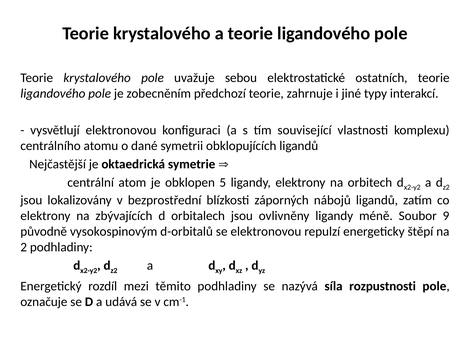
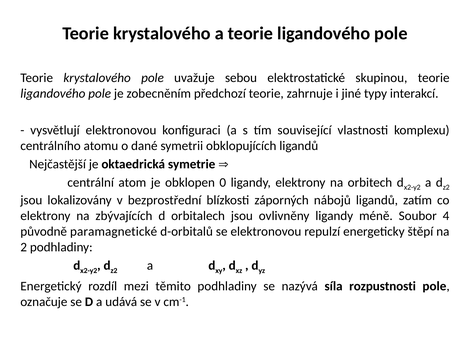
ostatních: ostatních -> skupinou (381, 78)
5: 5 -> 0 (223, 182)
9: 9 -> 4 (446, 216)
vysokospinovým: vysokospinovým -> paramagnetické (114, 231)
